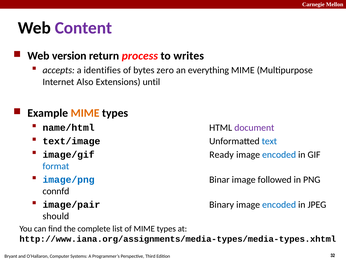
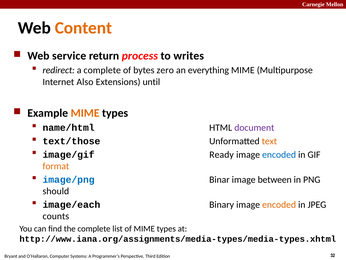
Content colour: purple -> orange (83, 28)
version: version -> service (69, 56)
accepts: accepts -> redirect (59, 70)
a identifies: identifies -> complete (102, 70)
text/image: text/image -> text/those (71, 141)
text colour: blue -> orange (269, 141)
format colour: blue -> orange (56, 166)
followed: followed -> between (275, 179)
connfd: connfd -> should (56, 191)
image/pair: image/pair -> image/each (71, 204)
encoded colour: blue -> orange (279, 204)
should: should -> counts (56, 216)
